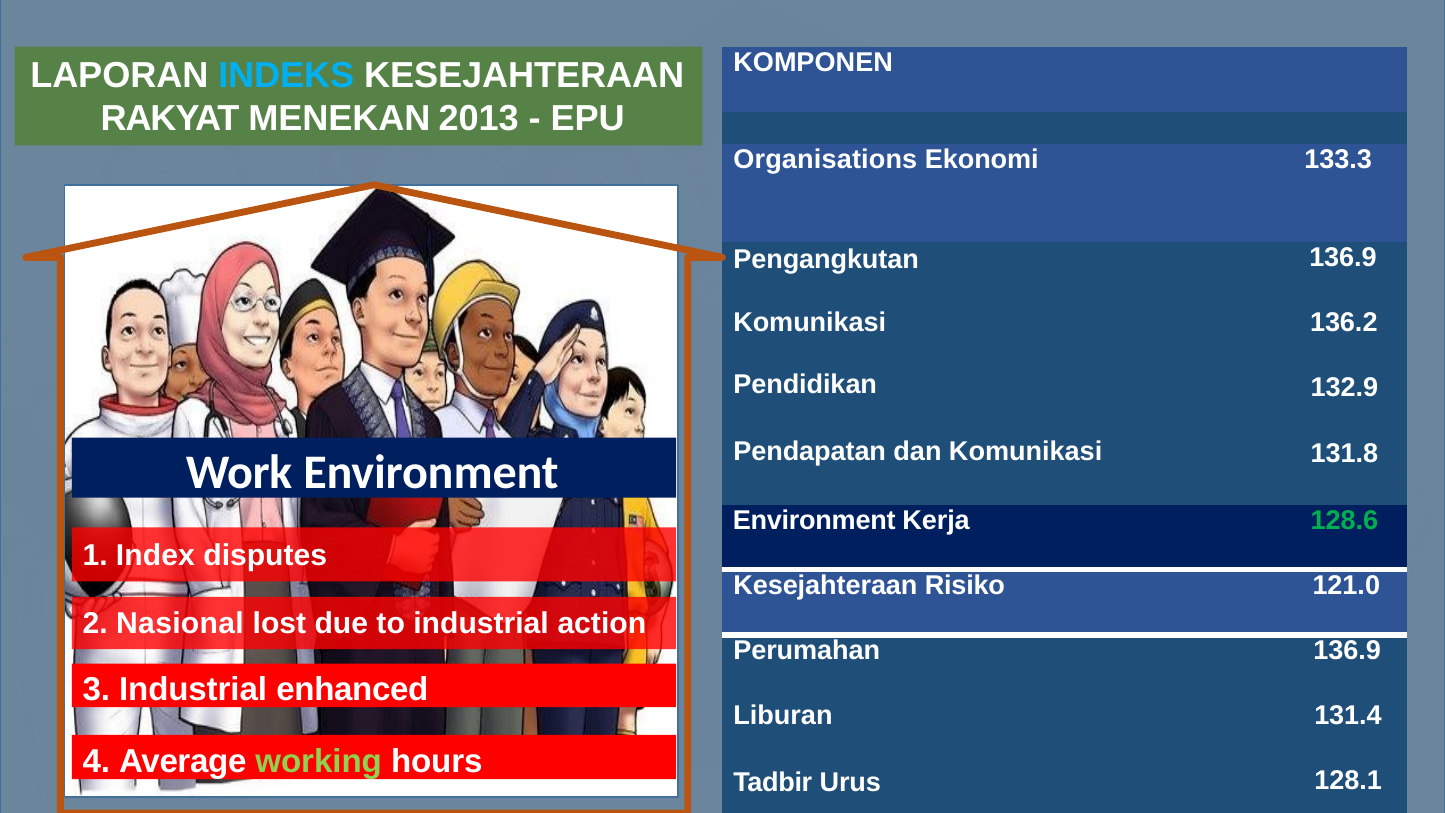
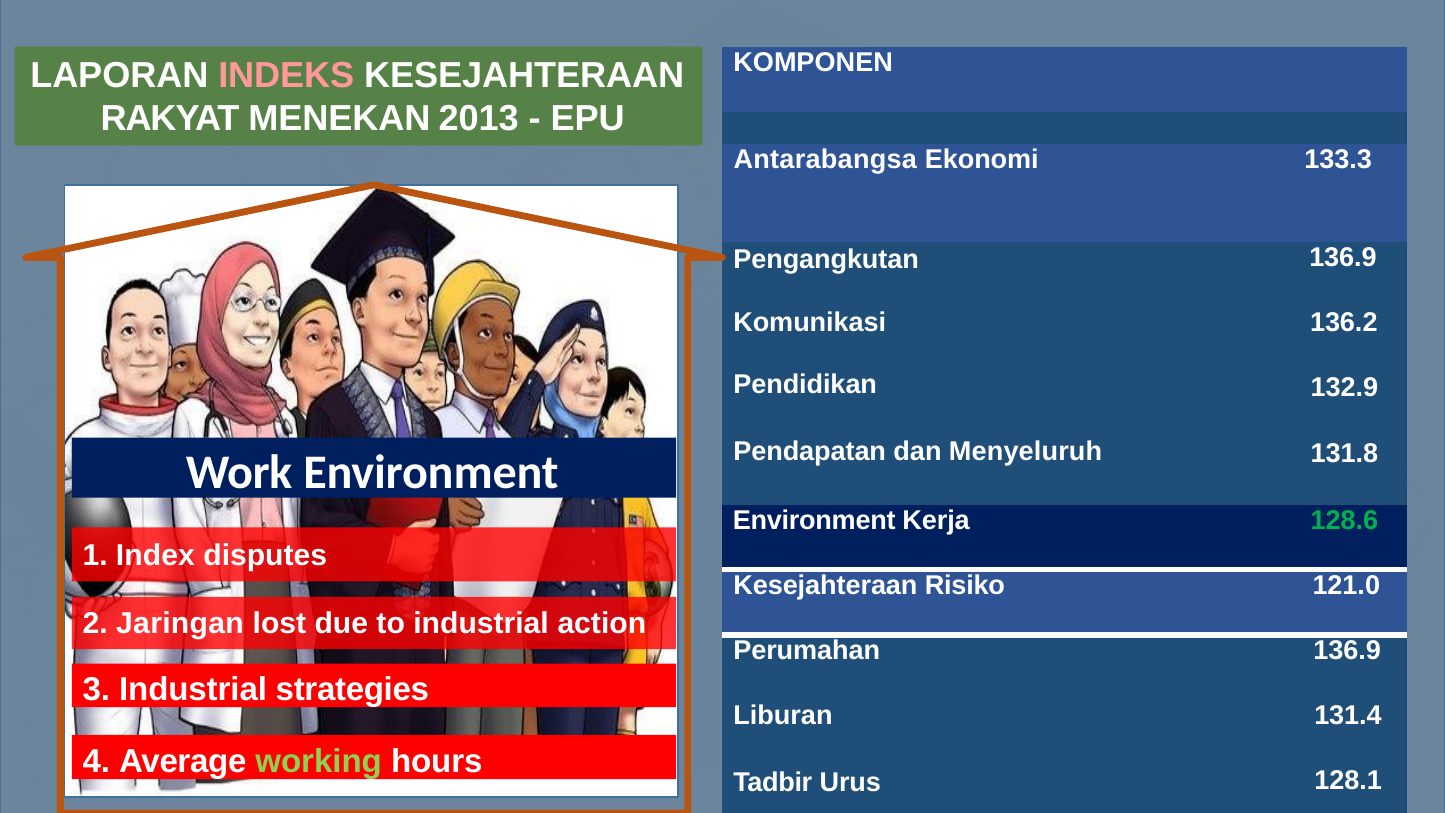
INDEKS colour: light blue -> pink (286, 76)
Organisations: Organisations -> Antarabangsa (825, 160)
dan Komunikasi: Komunikasi -> Menyeluruh (1026, 452)
Nasional: Nasional -> Jaringan (180, 623)
enhanced: enhanced -> strategies (352, 689)
